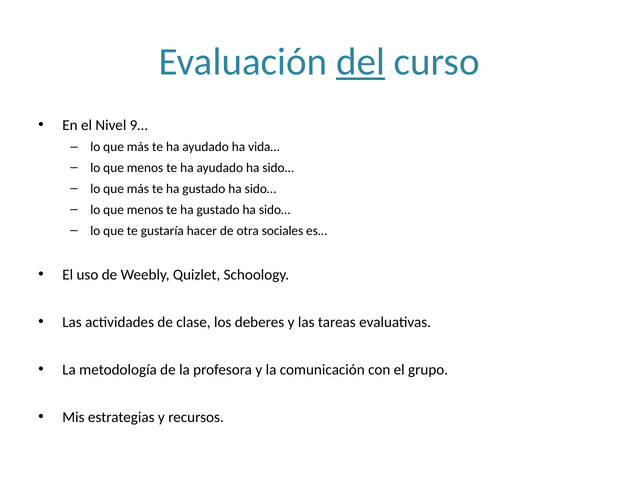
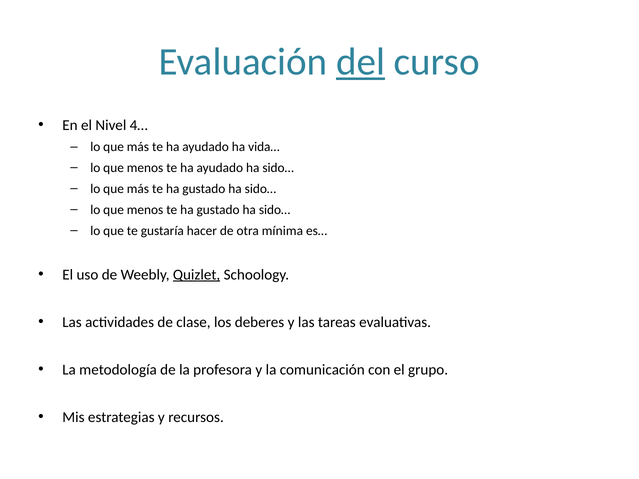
9…: 9… -> 4… (139, 125)
sociales: sociales -> mínima (282, 231)
Quizlet underline: none -> present (197, 275)
